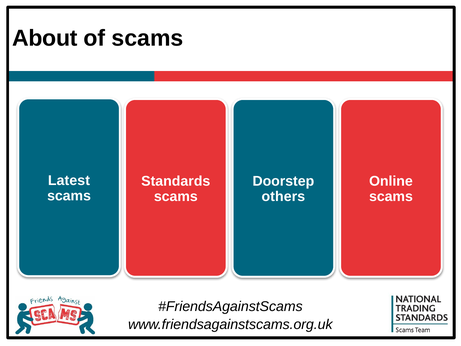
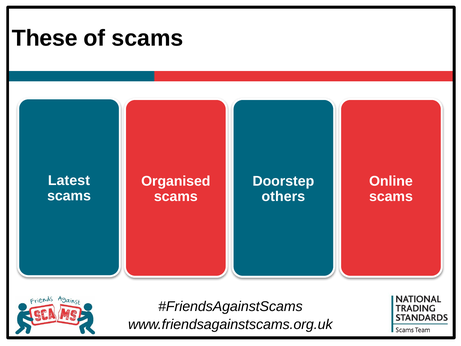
About: About -> These (45, 38)
Standards: Standards -> Organised (176, 181)
